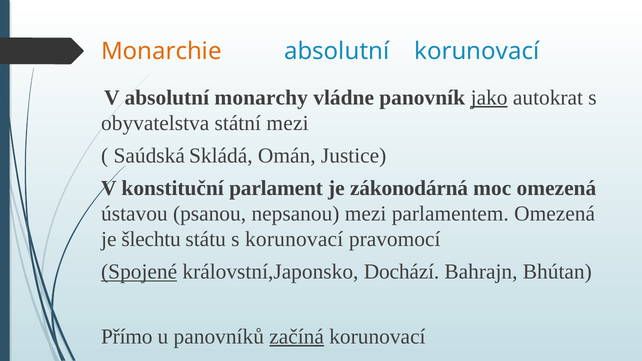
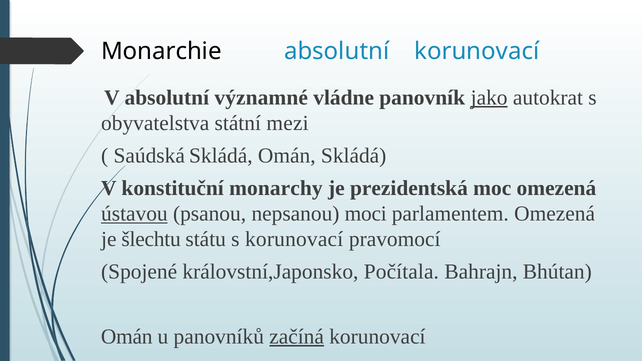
Monarchie colour: orange -> black (161, 51)
monarchy: monarchy -> významné (261, 98)
Omán Justice: Justice -> Skládá (354, 156)
parlament: parlament -> monarchy (276, 188)
zákonodárná: zákonodárná -> prezidentská (409, 188)
ústavou underline: none -> present (134, 214)
nepsanou mezi: mezi -> moci (366, 214)
Spojené underline: present -> none (139, 272)
Dochází: Dochází -> Počítala (401, 272)
Přímo: Přímo -> Omán (127, 337)
